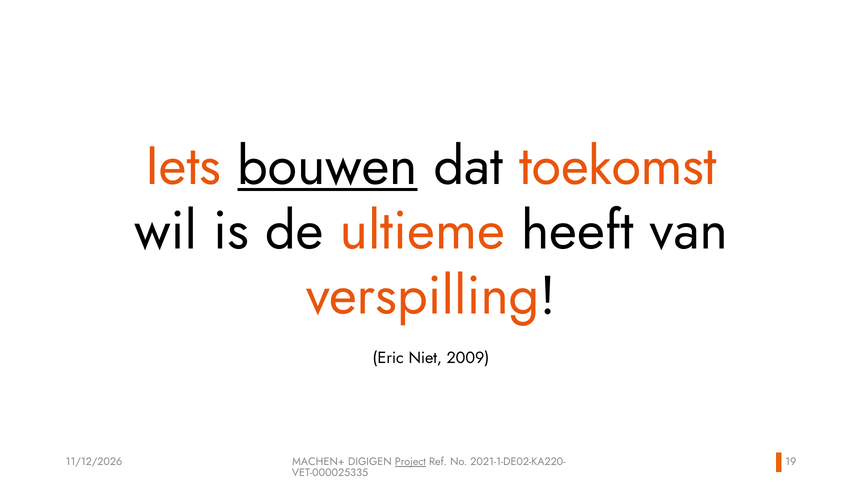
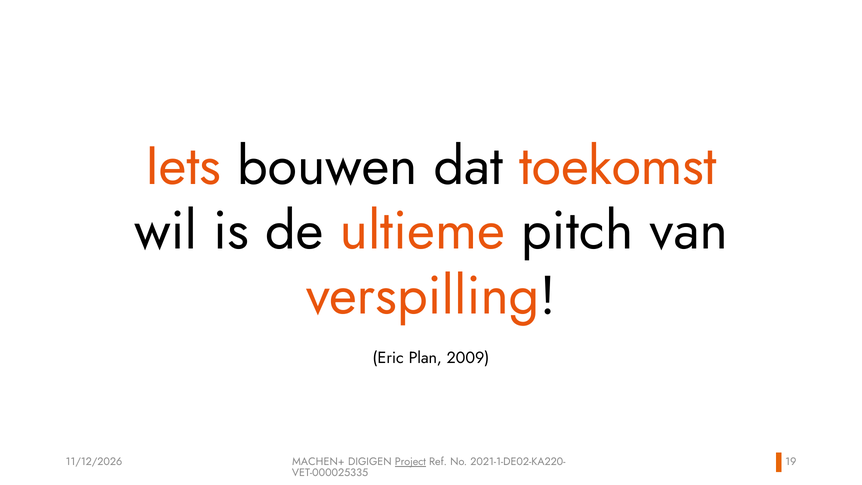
bouwen underline: present -> none (328, 166)
heeft: heeft -> pitch (577, 231)
Niet: Niet -> Plan (425, 358)
